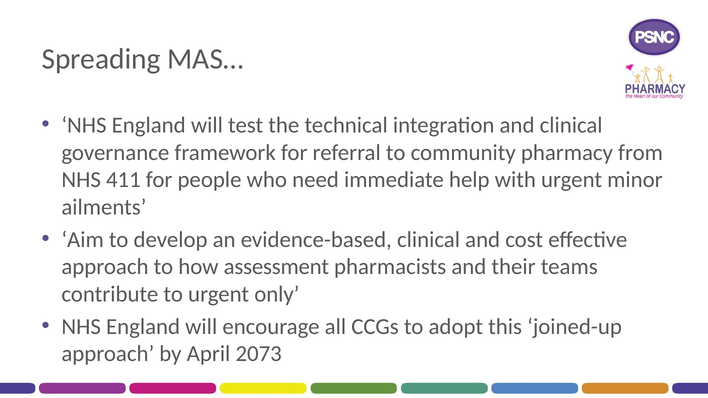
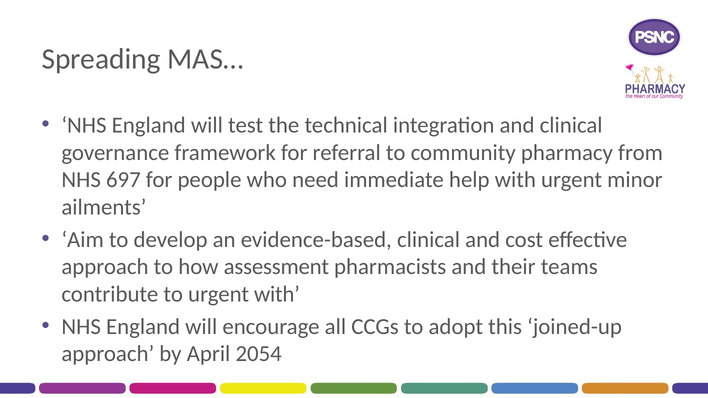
411: 411 -> 697 (123, 180)
urgent only: only -> with (277, 295)
2073: 2073 -> 2054 (259, 354)
